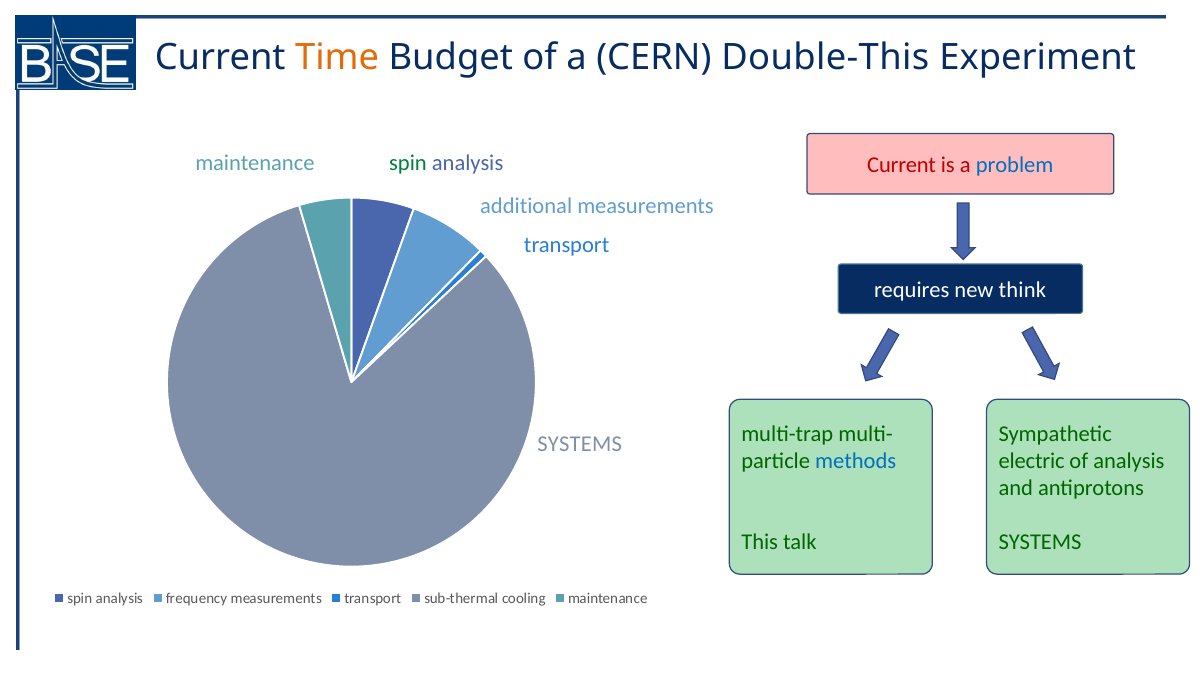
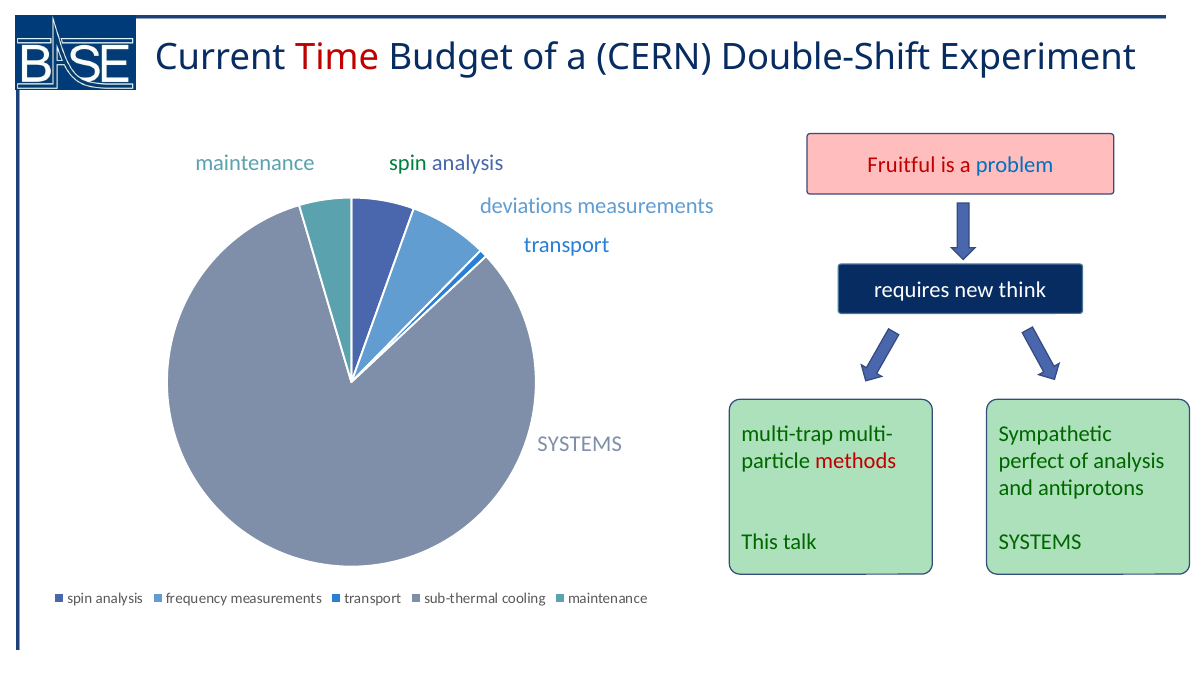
Time colour: orange -> red (337, 57)
Double-This: Double-This -> Double-Shift (826, 57)
maintenance Current: Current -> Fruitful (901, 165)
additional: additional -> deviations (526, 206)
methods colour: blue -> red (856, 461)
electric: electric -> perfect (1032, 461)
